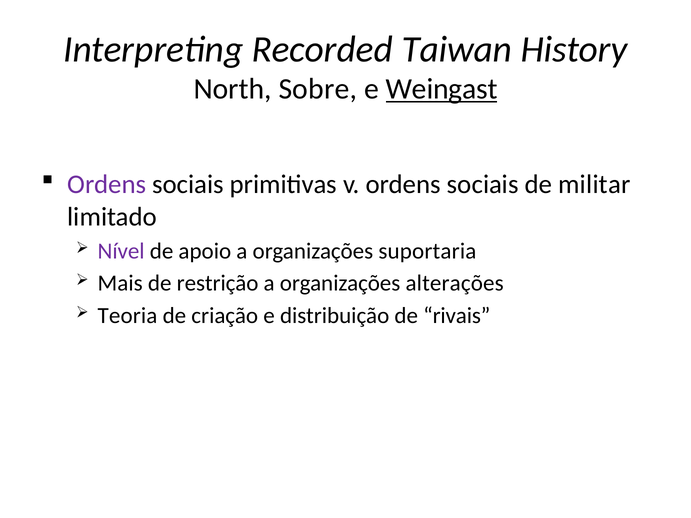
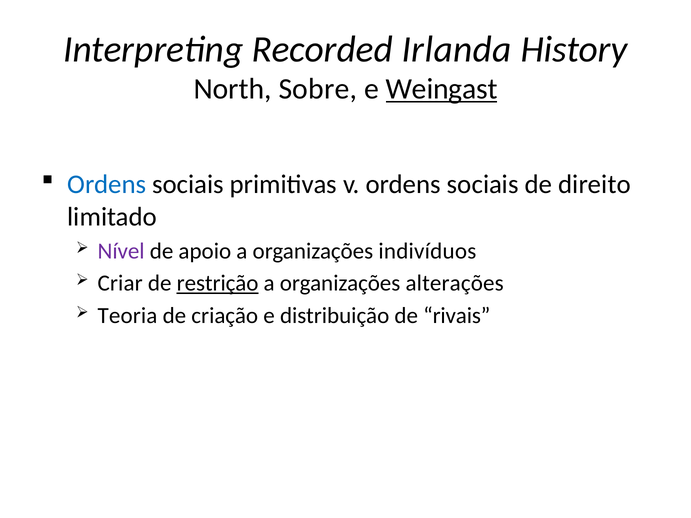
Taiwan: Taiwan -> Irlanda (457, 49)
Ordens colour: purple -> blue (107, 185)
militar: militar -> direito (594, 185)
suportaria: suportaria -> indivíduos (427, 251)
Mais: Mais -> Criar (120, 283)
restrição underline: none -> present (218, 283)
